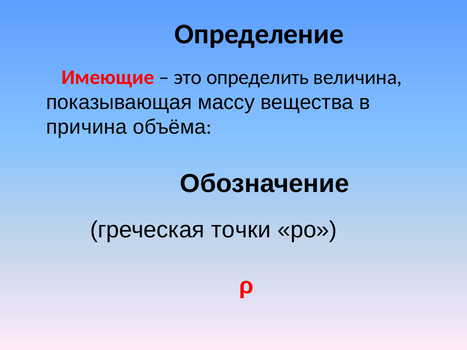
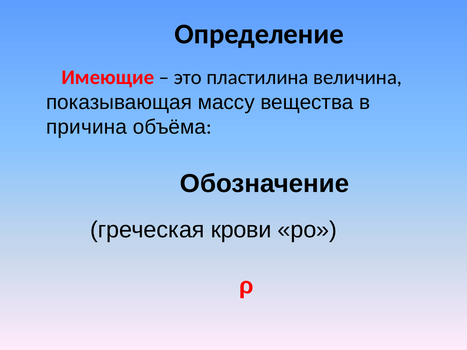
определить: определить -> пластилина (258, 77)
точки: точки -> крови (241, 230)
